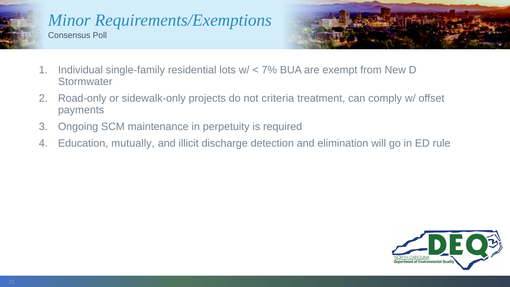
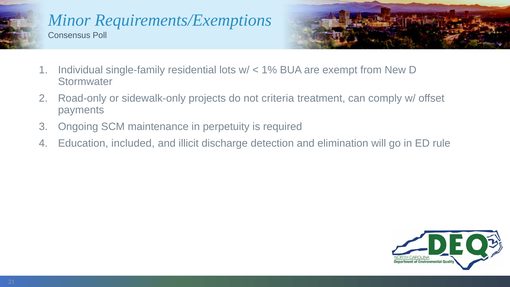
7%: 7% -> 1% (269, 70)
mutually: mutually -> included (133, 143)
